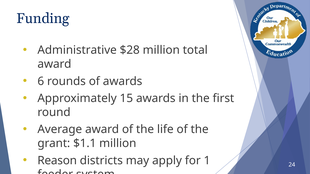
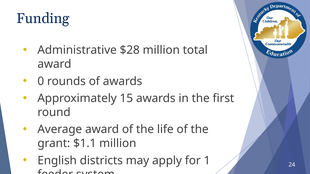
6: 6 -> 0 (41, 81)
Reason: Reason -> English (57, 161)
